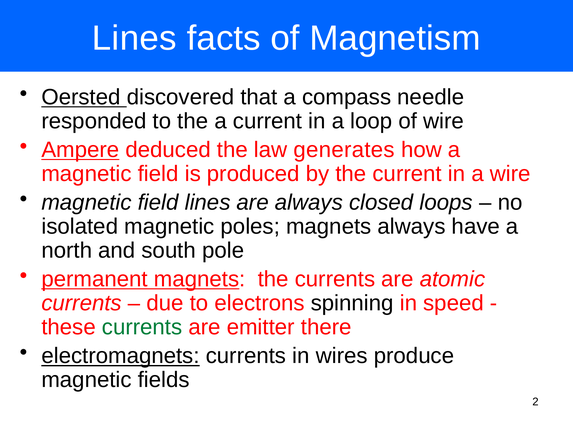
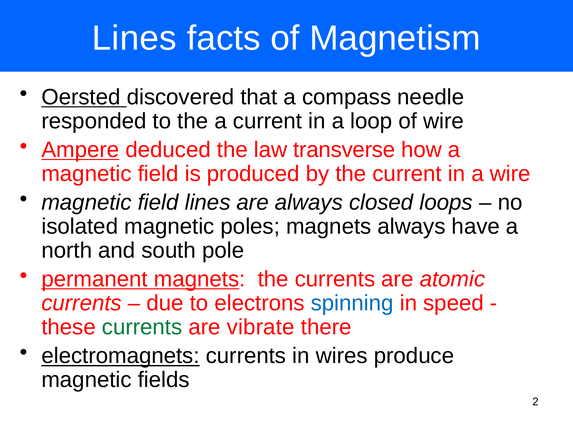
generates: generates -> transverse (344, 150)
spinning colour: black -> blue (352, 303)
emitter: emitter -> vibrate (261, 327)
